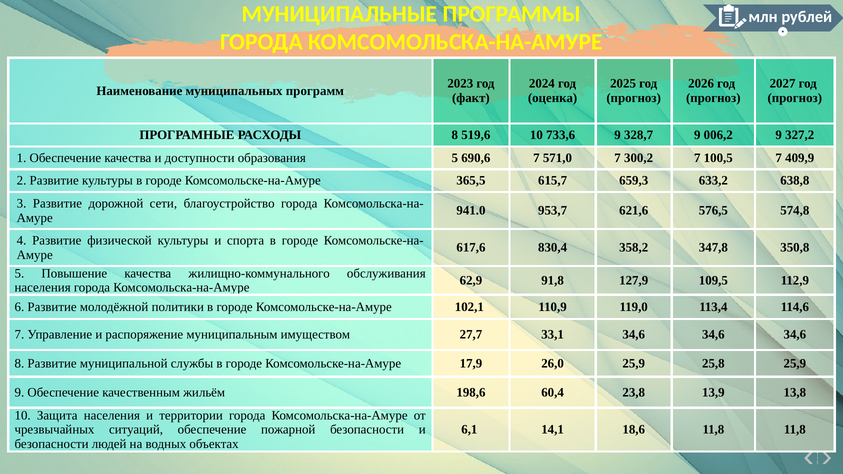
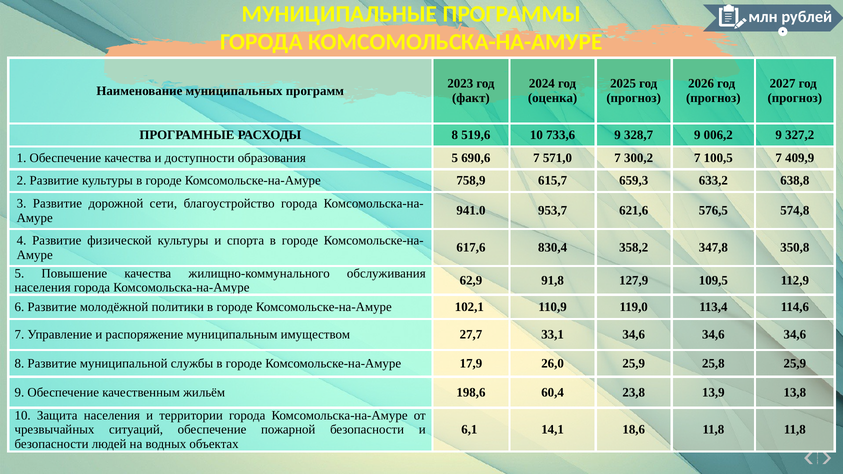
365,5: 365,5 -> 758,9 (471, 181)
